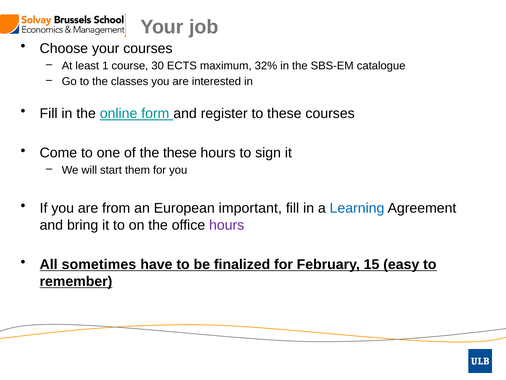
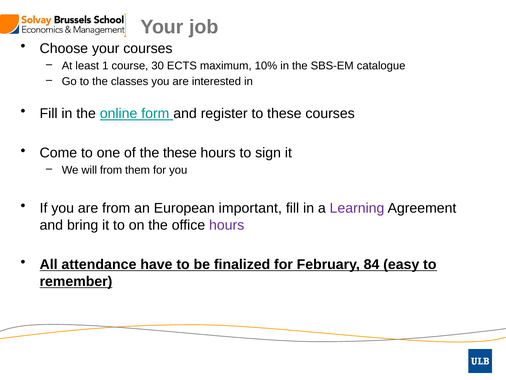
32%: 32% -> 10% (266, 66)
will start: start -> from (111, 170)
Learning colour: blue -> purple (357, 208)
sometimes: sometimes -> attendance (99, 264)
15: 15 -> 84 (372, 264)
